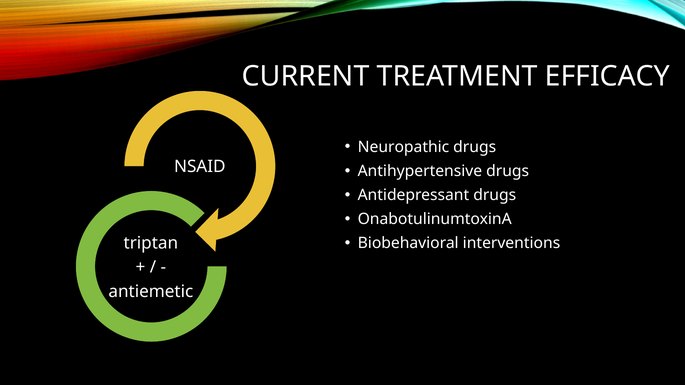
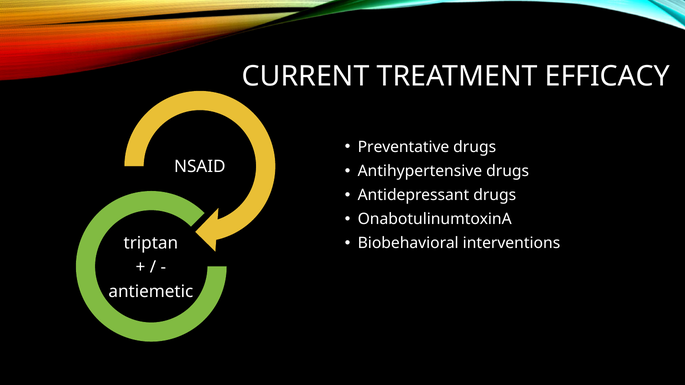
Neuropathic: Neuropathic -> Preventative (403, 147)
